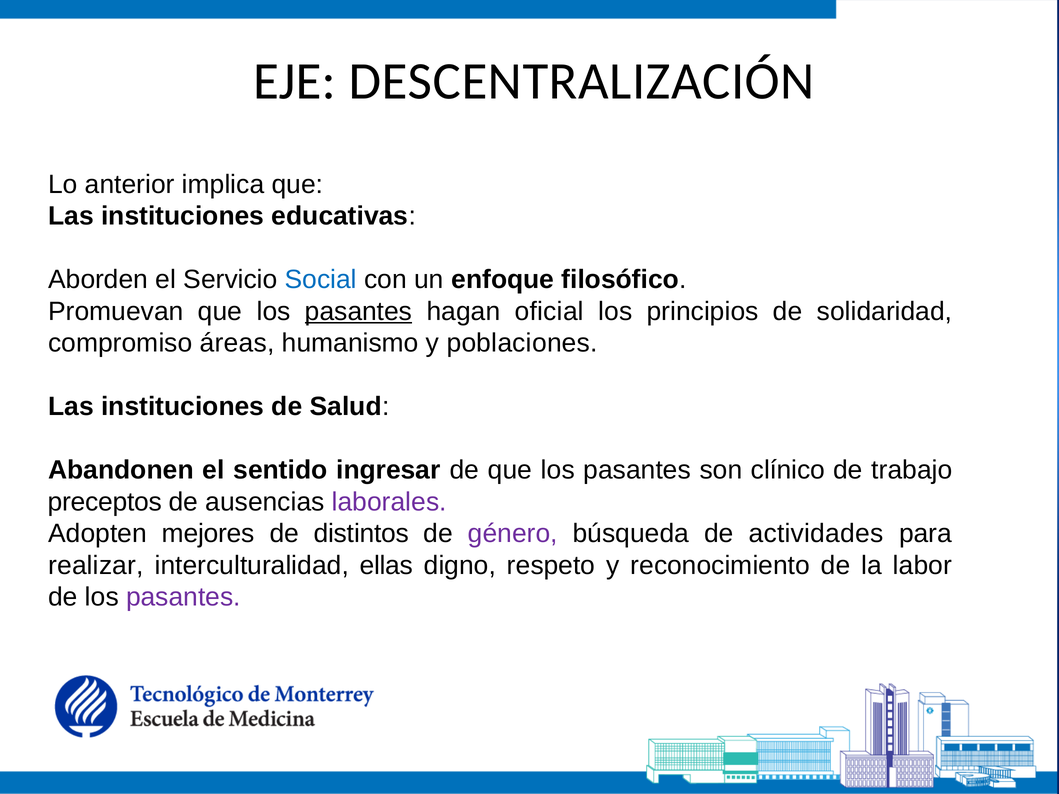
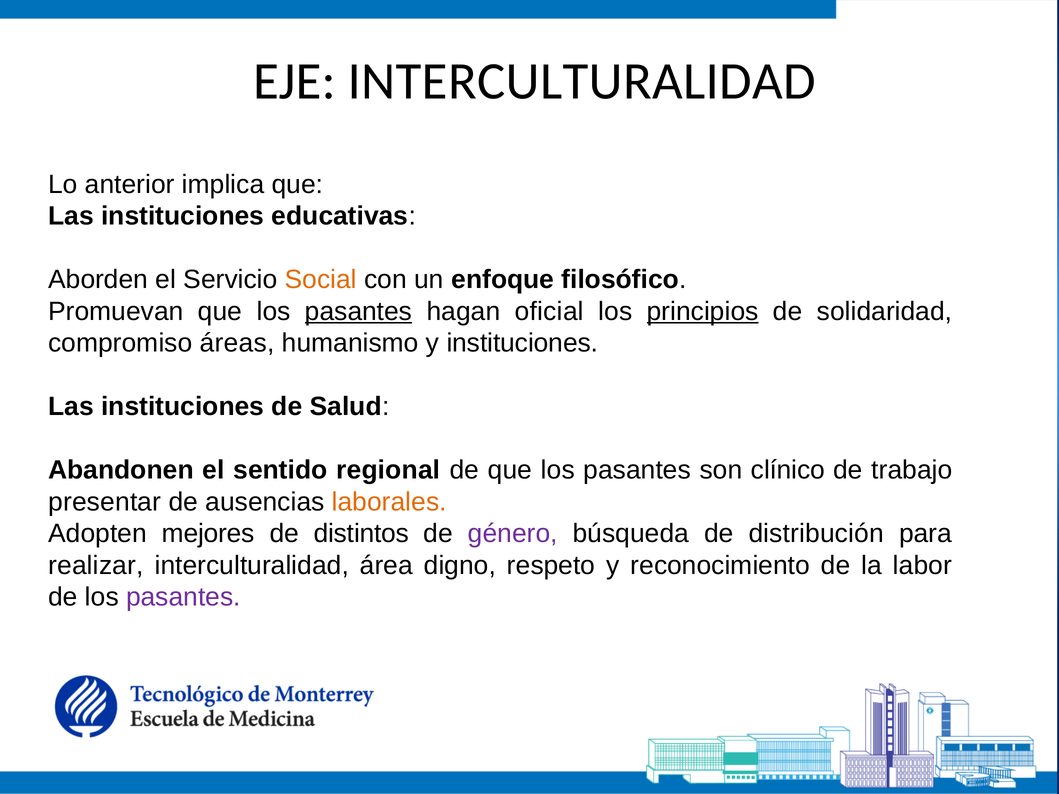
EJE DESCENTRALIZACIÓN: DESCENTRALIZACIÓN -> INTERCULTURALIDAD (582, 82)
Social colour: blue -> orange (321, 280)
principios underline: none -> present (703, 311)
y poblaciones: poblaciones -> instituciones (522, 343)
ingresar: ingresar -> regional (388, 470)
preceptos: preceptos -> presentar (105, 502)
laborales colour: purple -> orange (389, 502)
actividades: actividades -> distribución (816, 534)
ellas: ellas -> área (386, 566)
